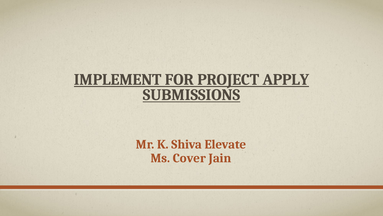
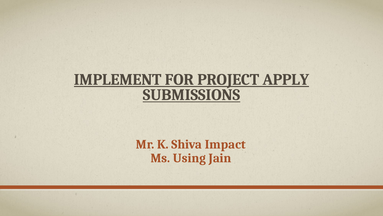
Elevate: Elevate -> Impact (225, 144)
Cover: Cover -> Using (189, 158)
